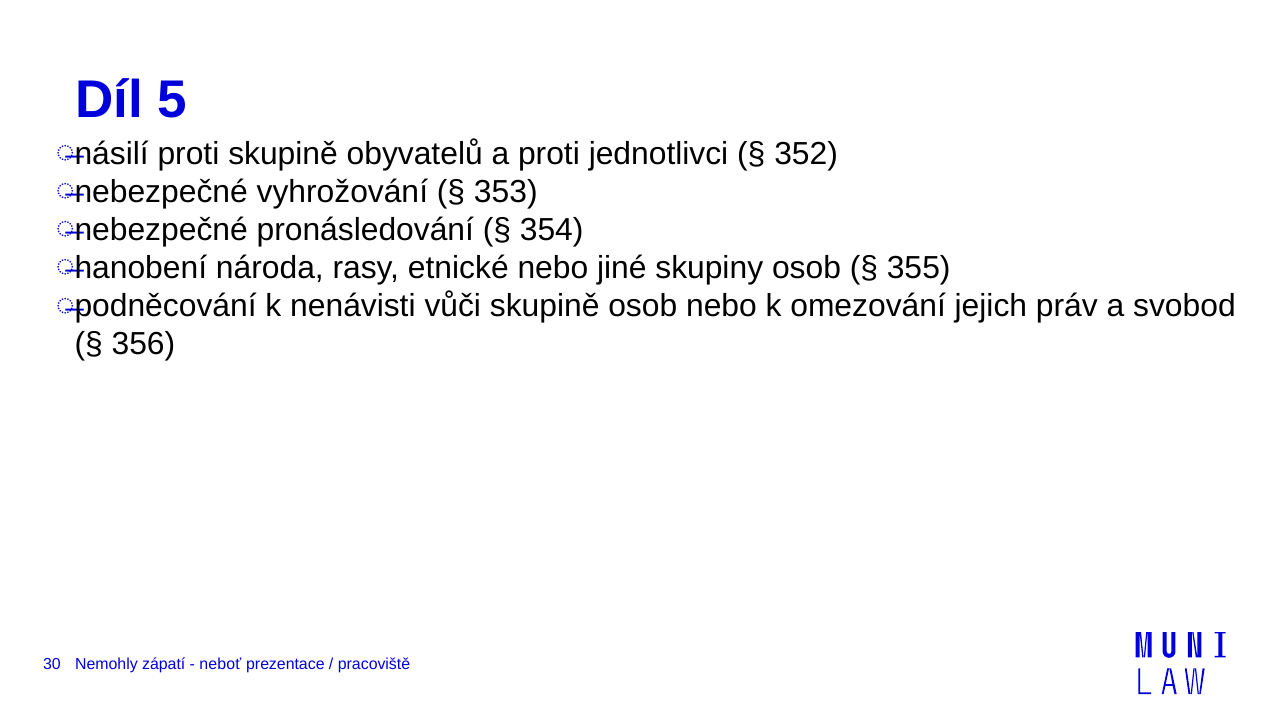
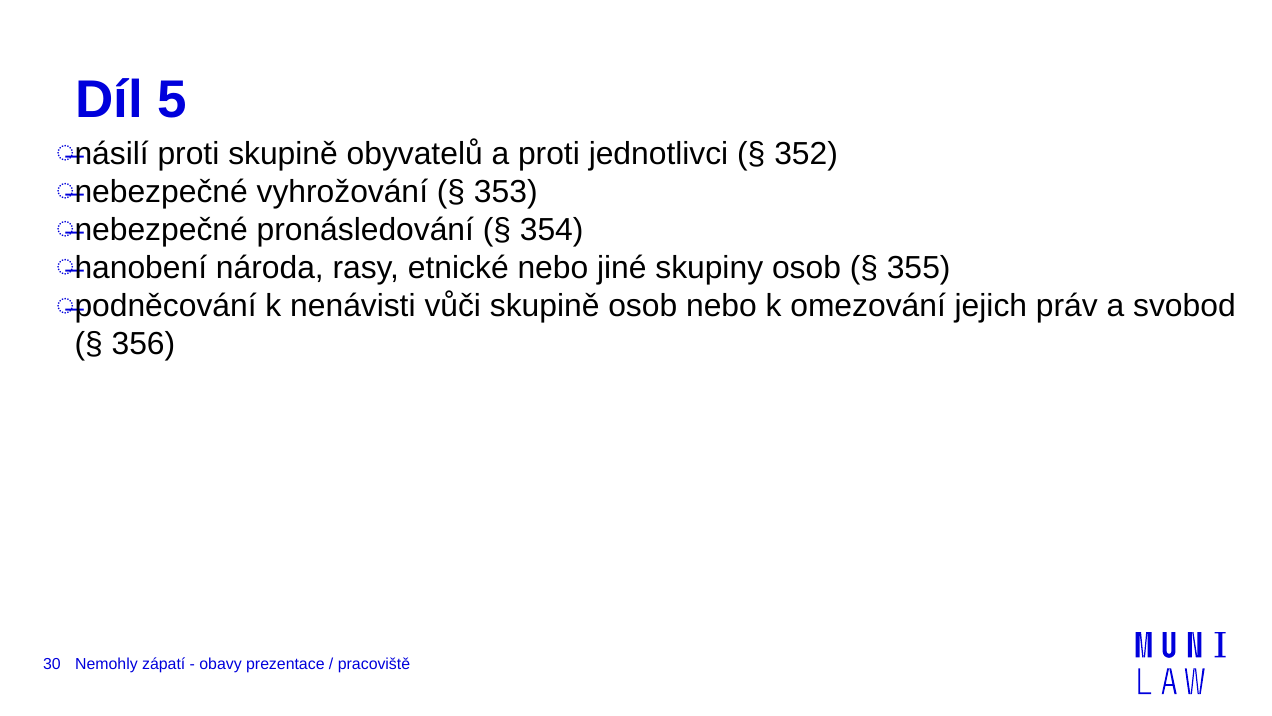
neboť: neboť -> obavy (221, 664)
